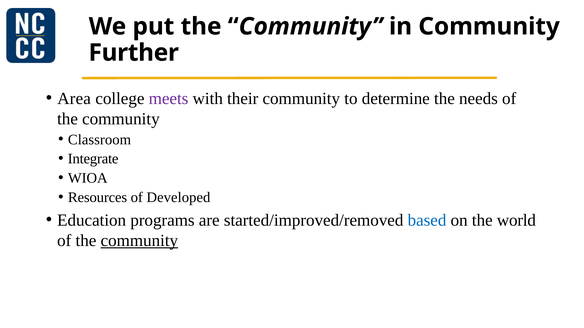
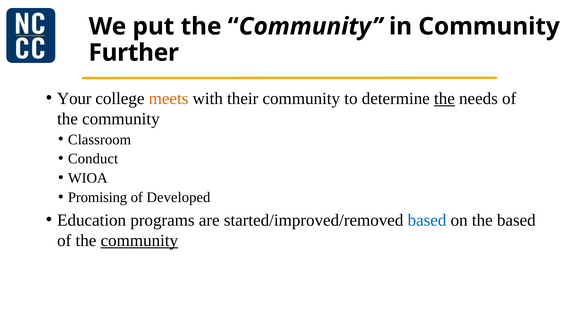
Area: Area -> Your (74, 99)
meets colour: purple -> orange (169, 99)
the underline: none -> present (444, 99)
Integrate: Integrate -> Conduct (93, 159)
Resources: Resources -> Promising (98, 198)
the world: world -> based (516, 221)
